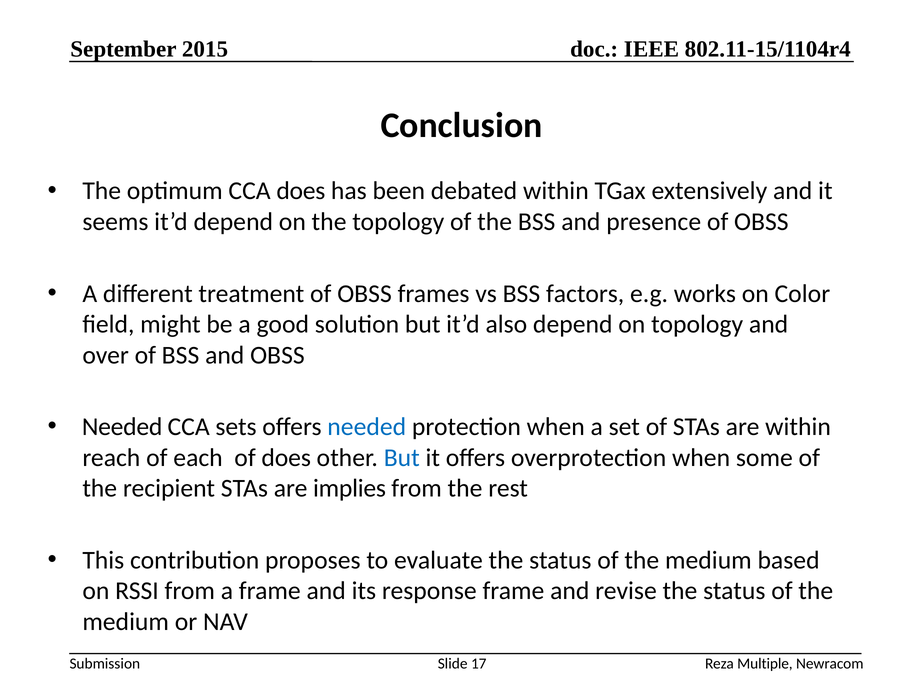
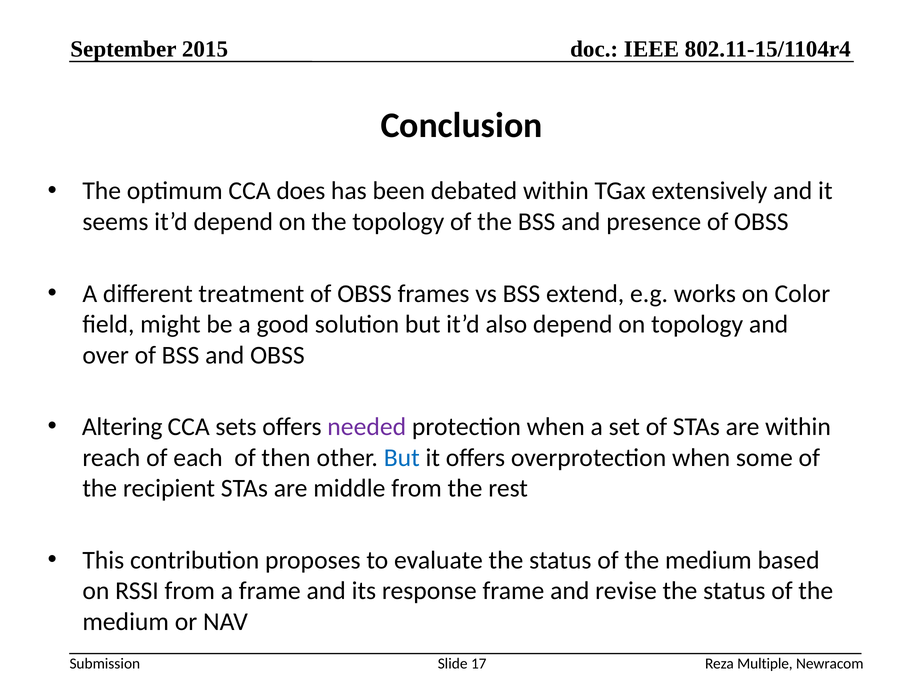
factors: factors -> extend (585, 294)
Needed: Needed -> Altering (122, 427)
needed colour: blue -> purple (367, 427)
of does: does -> then (286, 458)
implies: implies -> middle (349, 489)
